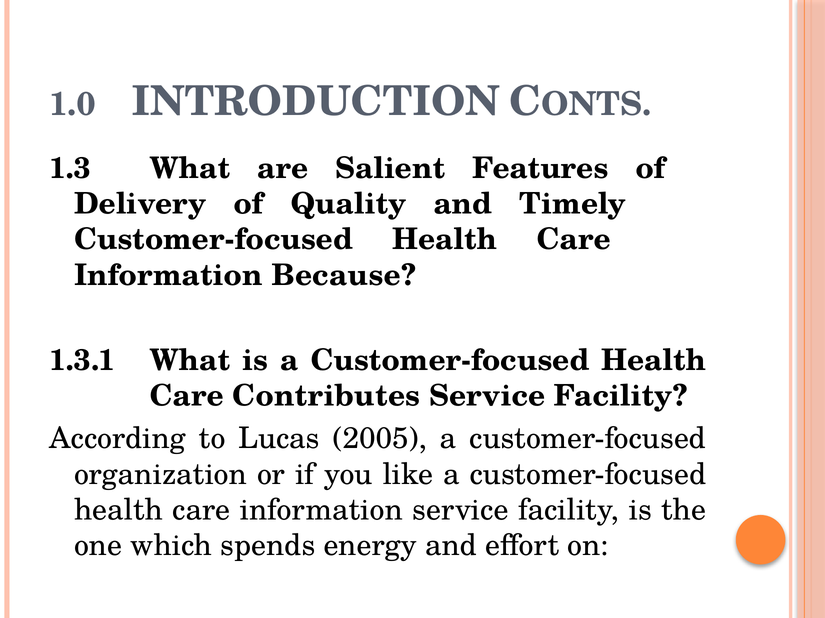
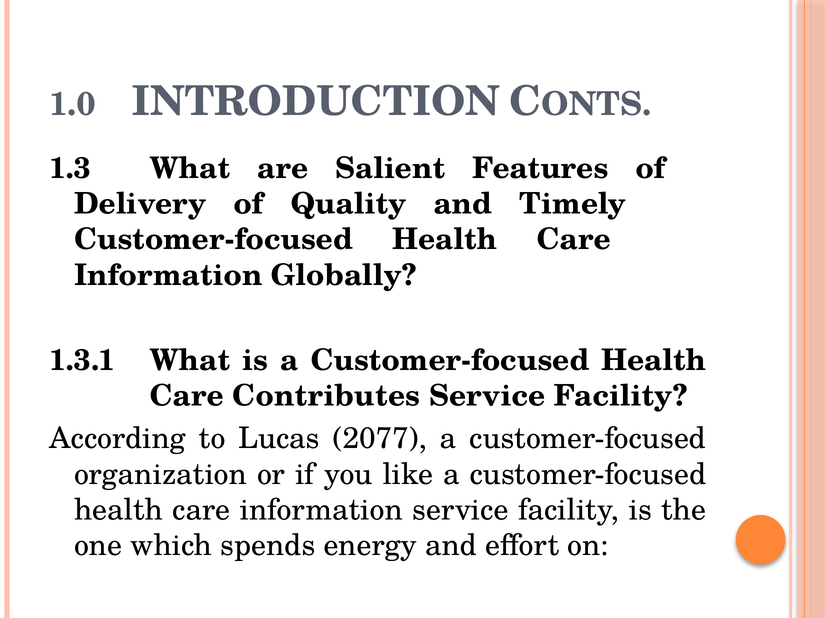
Because: Because -> Globally (344, 276)
2005: 2005 -> 2077 (380, 439)
